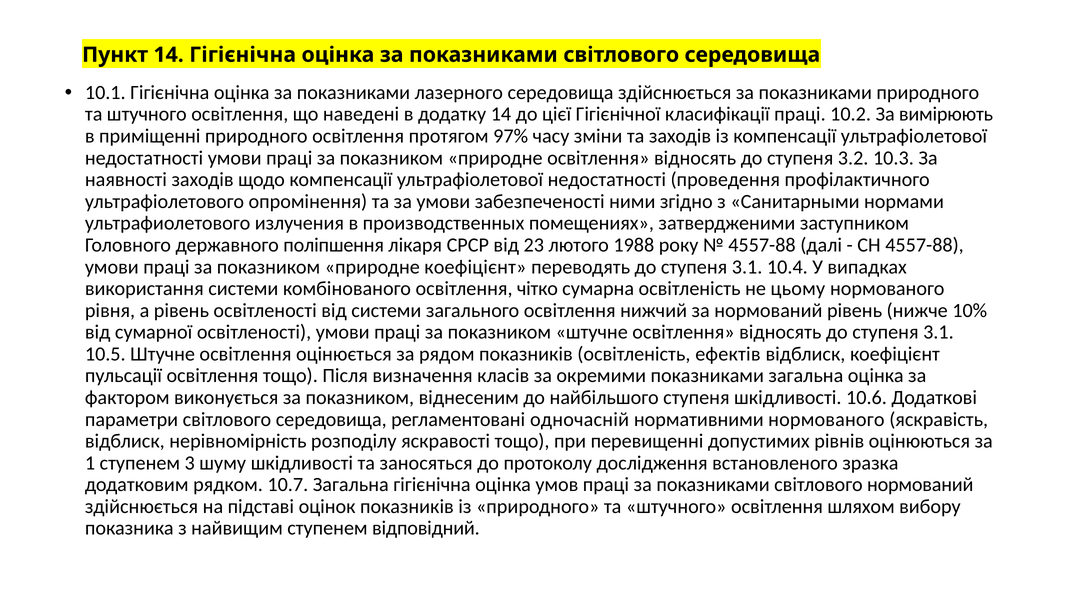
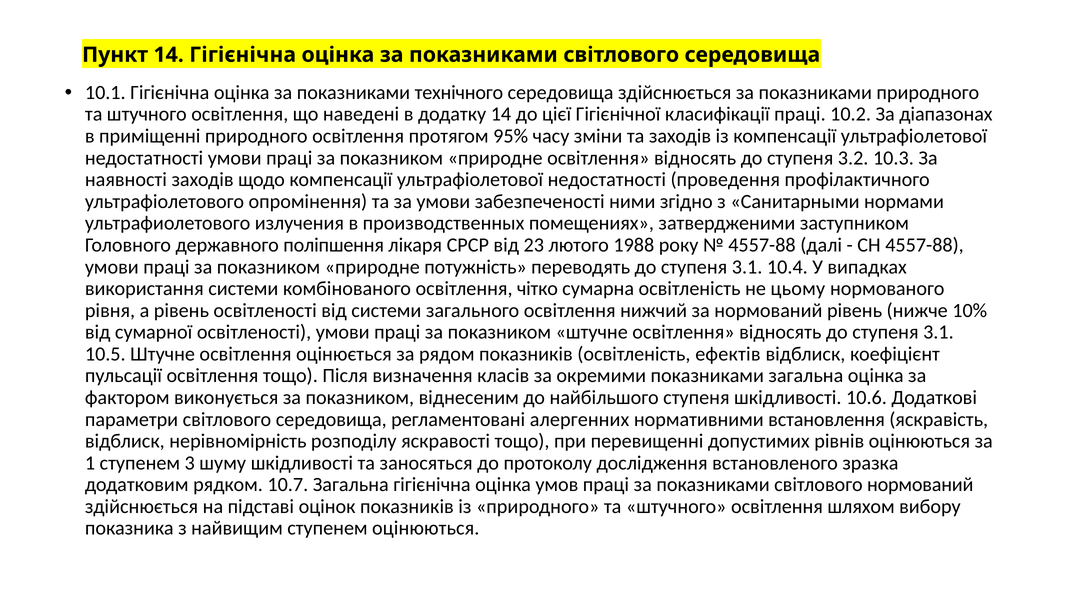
лазерного: лазерного -> технічного (459, 93)
вимірюють: вимірюють -> діапазонах (946, 114)
97%: 97% -> 95% (511, 136)
природне коефіцієнт: коефіцієнт -> потужність (476, 267)
одночасній: одночасній -> алергенних (580, 420)
нормативними нормованого: нормованого -> встановлення (827, 420)
ступенем відповідний: відповідний -> оцінюються (426, 528)
